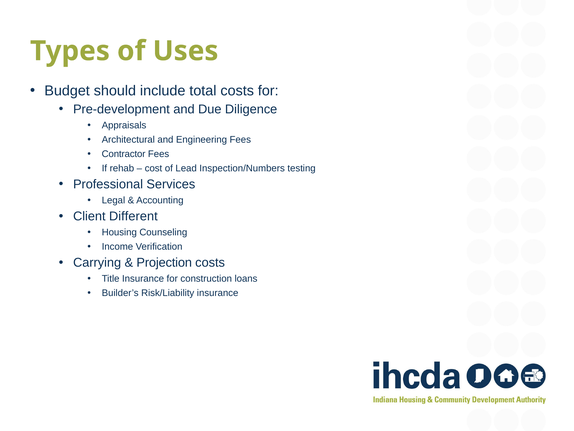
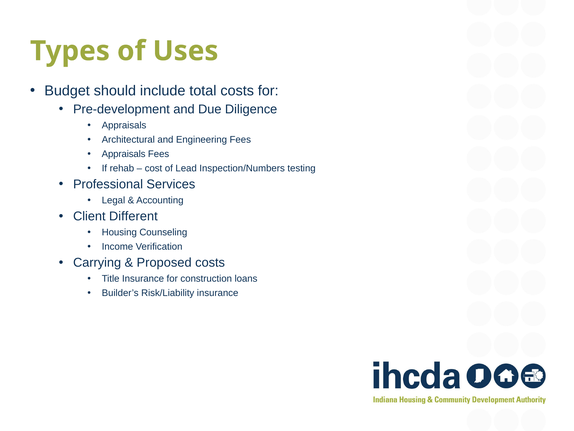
Contractor: Contractor -> Appraisals (124, 154)
Projection: Projection -> Proposed (164, 262)
